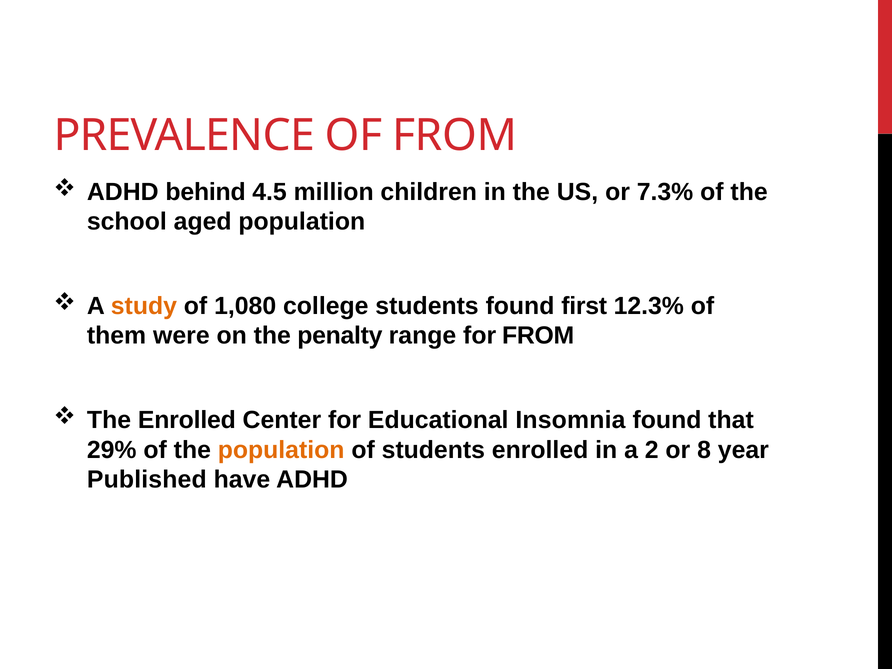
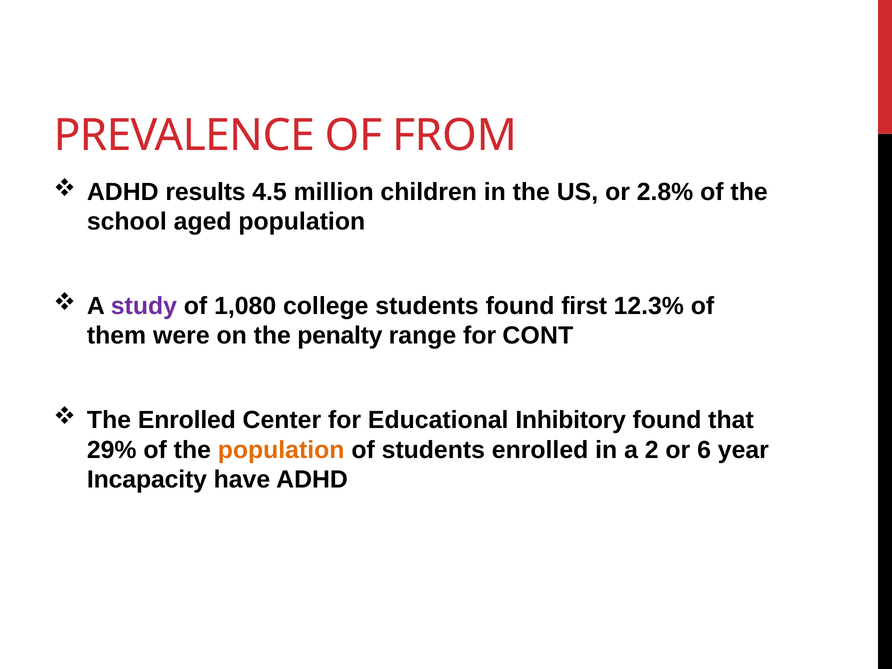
behind: behind -> results (206, 192)
7.3%: 7.3% -> 2.8% (665, 192)
study colour: orange -> purple (144, 306)
for FROM: FROM -> CONT (538, 336)
Insomnia: Insomnia -> Inhibitory (571, 420)
8: 8 -> 6 (704, 450)
Published: Published -> Incapacity (147, 480)
